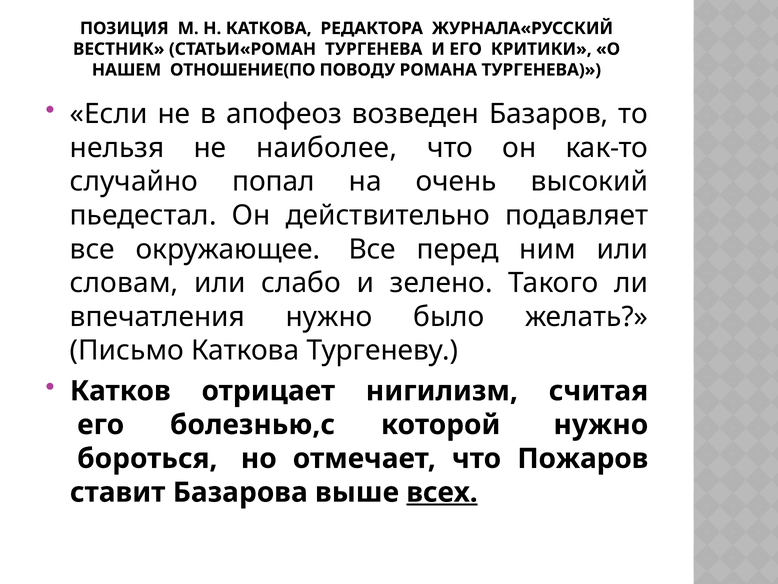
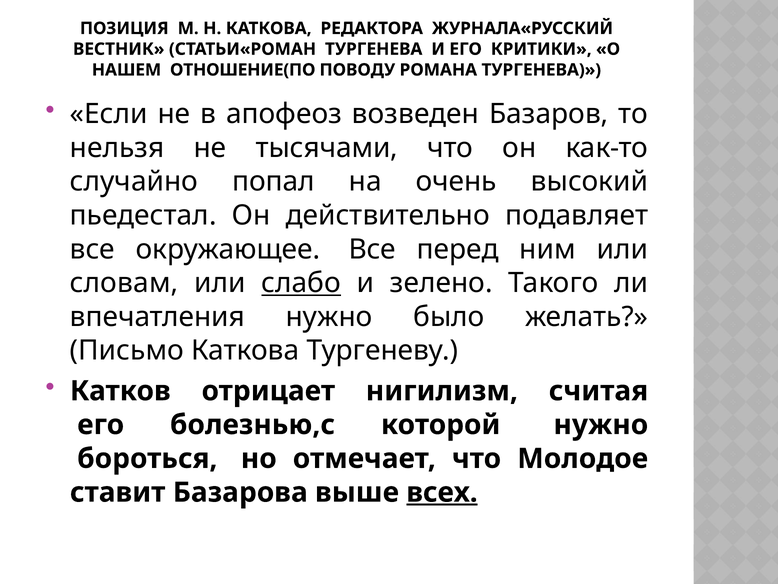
наиболее: наиболее -> тысячами (327, 148)
слабо underline: none -> present (301, 283)
Пожаров: Пожаров -> Молодое (583, 458)
